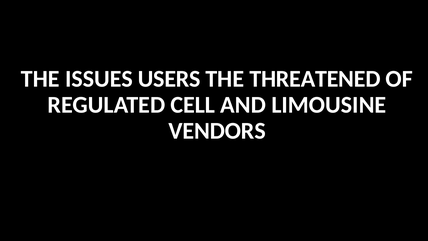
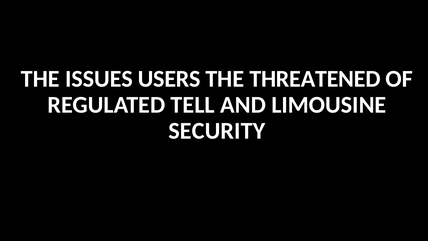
CELL: CELL -> TELL (193, 105)
VENDORS: VENDORS -> SECURITY (217, 131)
